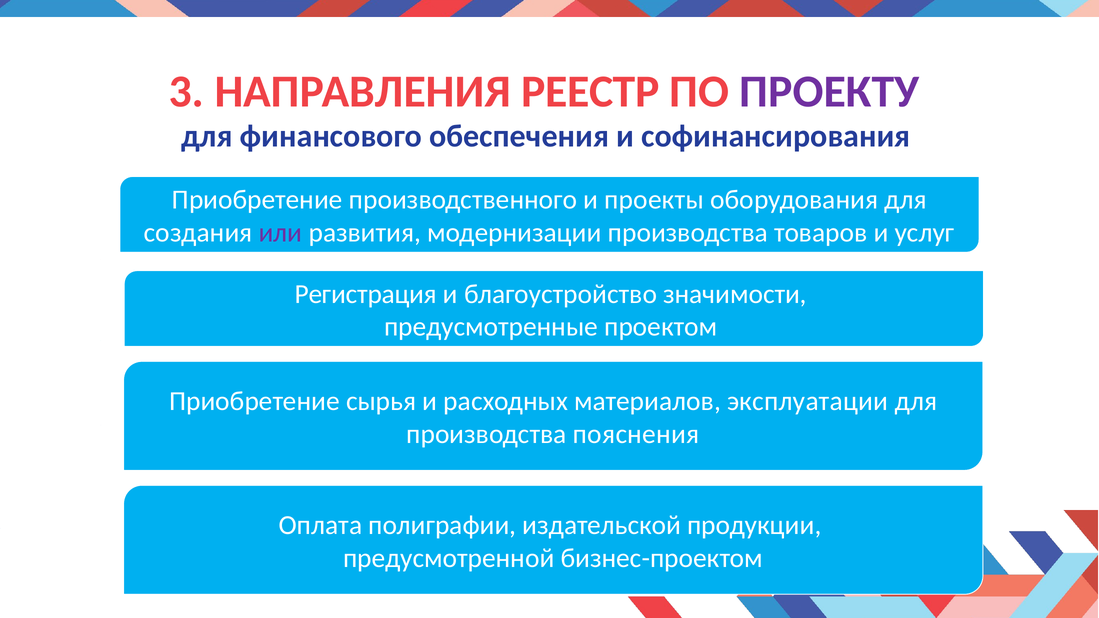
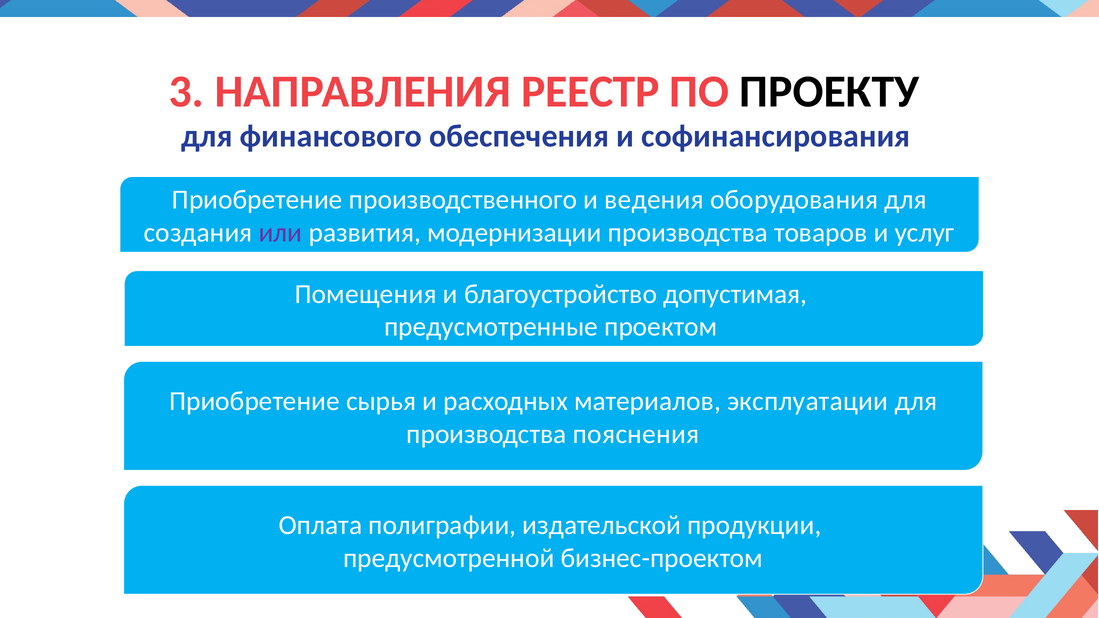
ПРОЕКТУ colour: purple -> black (829, 91)
проекты: проекты -> ведения (654, 200)
Регистрация: Регистрация -> Помещения (366, 294)
значимости: значимости -> допустимая (735, 294)
